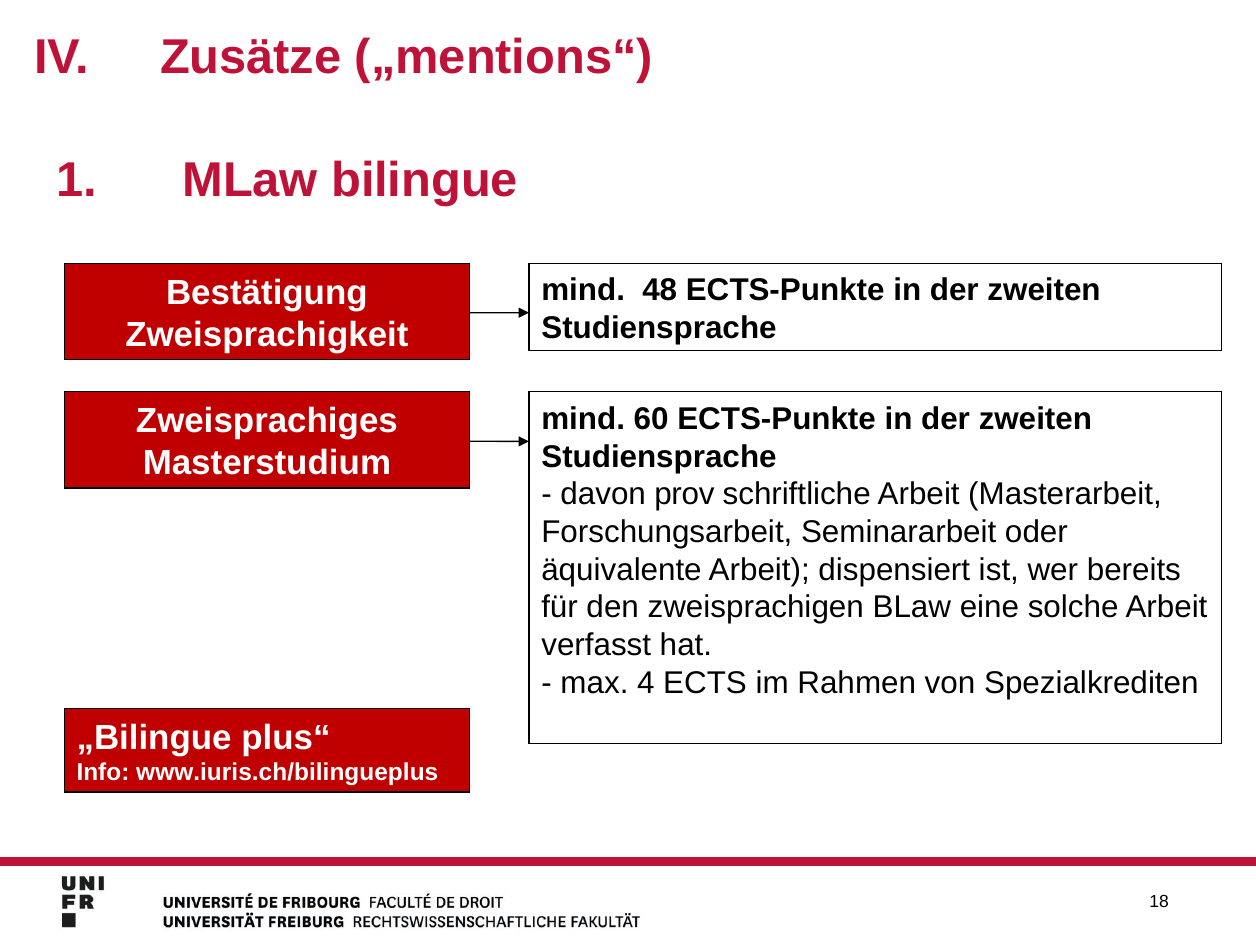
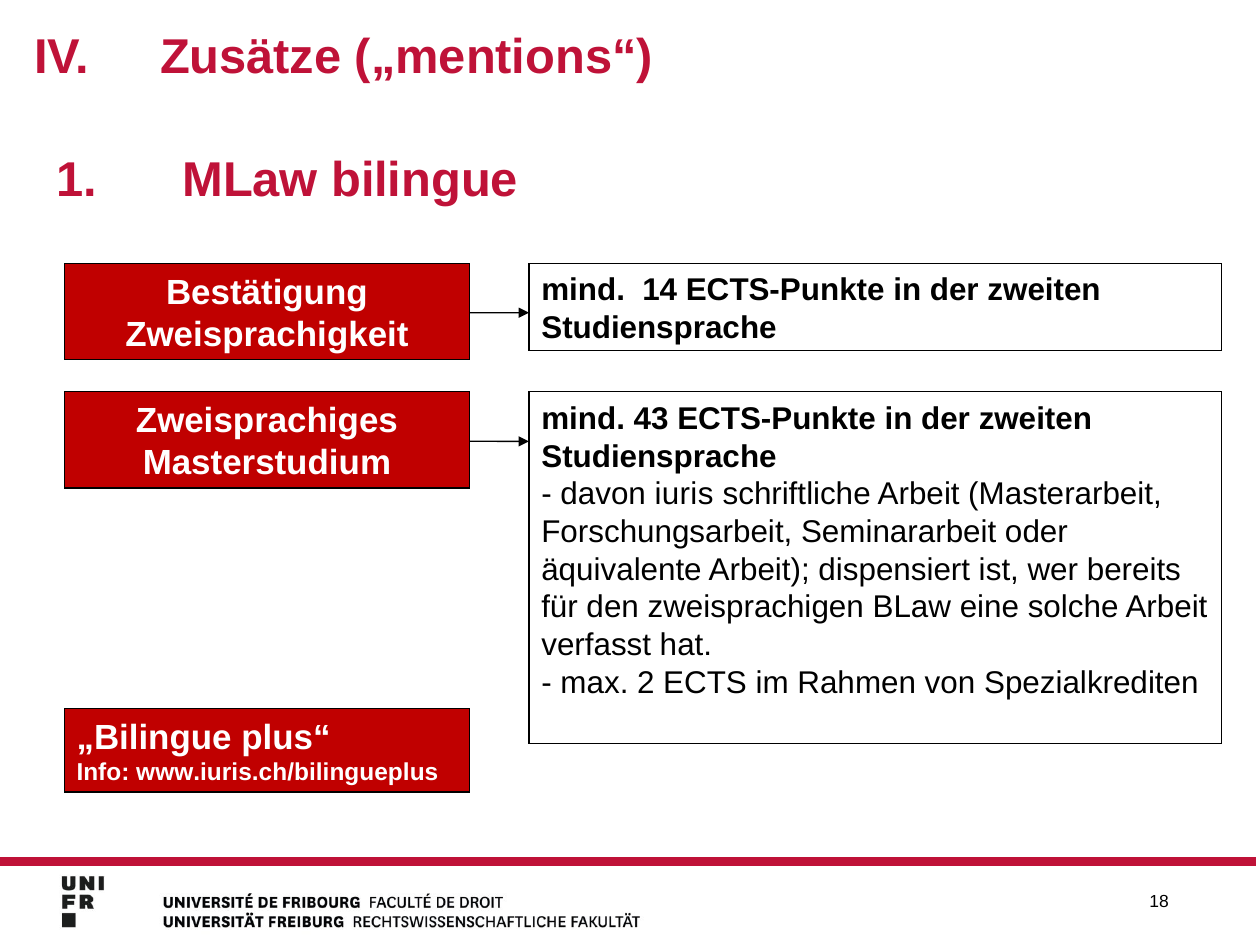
48: 48 -> 14 (660, 290)
60: 60 -> 43 (651, 419)
prov: prov -> iuris (684, 494)
4: 4 -> 2 (646, 683)
